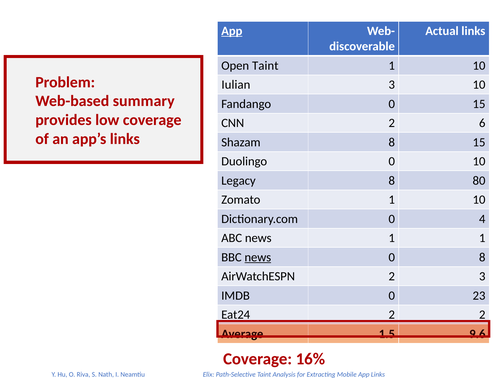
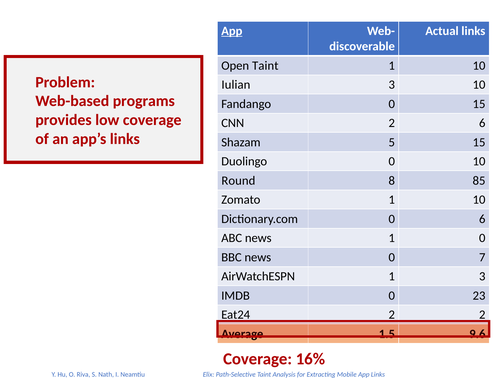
summary: summary -> programs (144, 101)
Shazam 8: 8 -> 5 (392, 142)
Legacy: Legacy -> Round (238, 181)
80: 80 -> 85 (479, 181)
0 4: 4 -> 6 (482, 219)
1 1: 1 -> 0 (482, 238)
news underline: present -> none (258, 257)
0 8: 8 -> 7 (482, 257)
AirWatchESPN 2: 2 -> 1 (392, 276)
